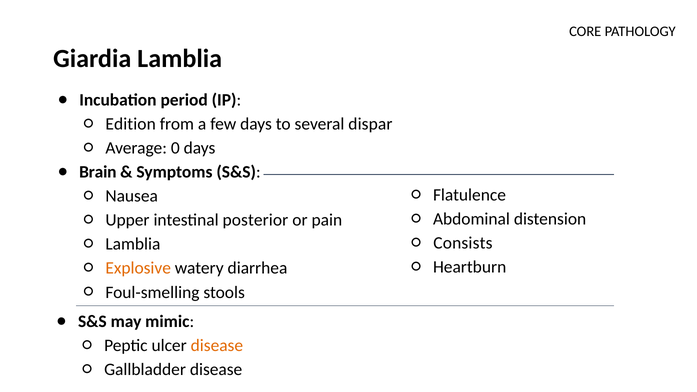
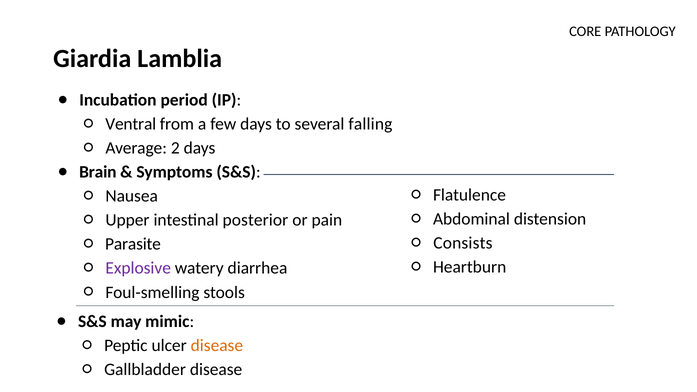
Edition: Edition -> Ventral (131, 124)
dispar: dispar -> falling (370, 124)
0: 0 -> 2 (175, 148)
Lamblia: Lamblia -> Parasite (133, 244)
Explosive colour: orange -> purple (138, 268)
